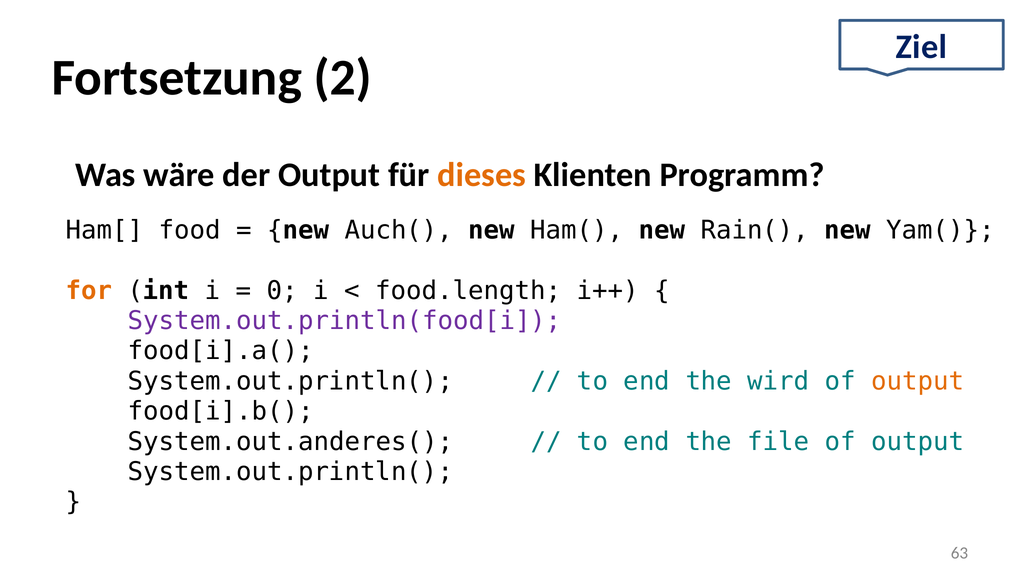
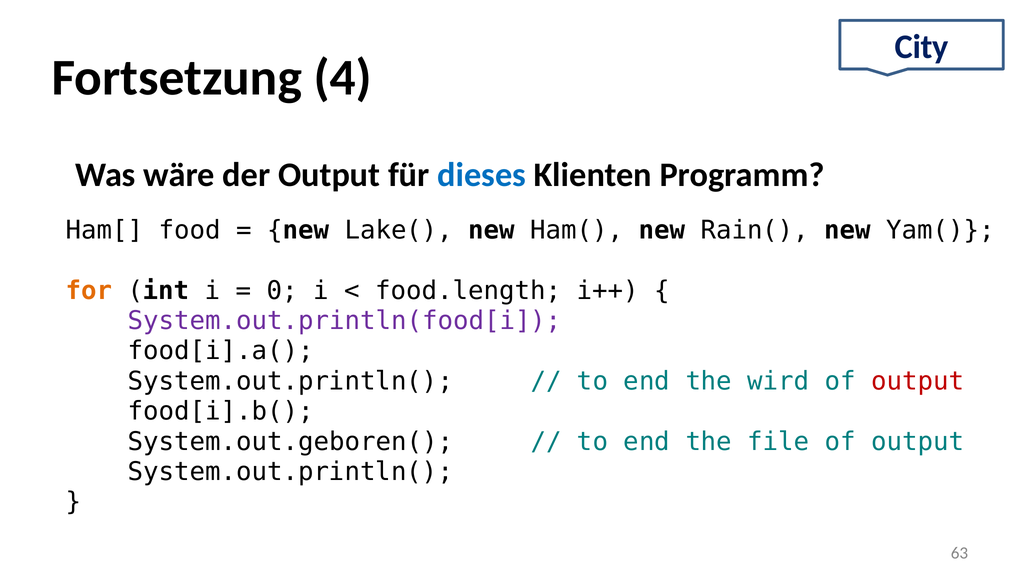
Ziel: Ziel -> City (922, 47)
2: 2 -> 4 (343, 78)
dieses colour: orange -> blue (482, 175)
Auch(: Auch( -> Lake( (399, 230)
output colour: orange -> red (918, 381)
System.out.anderes(: System.out.anderes( -> System.out.geboren( (290, 442)
